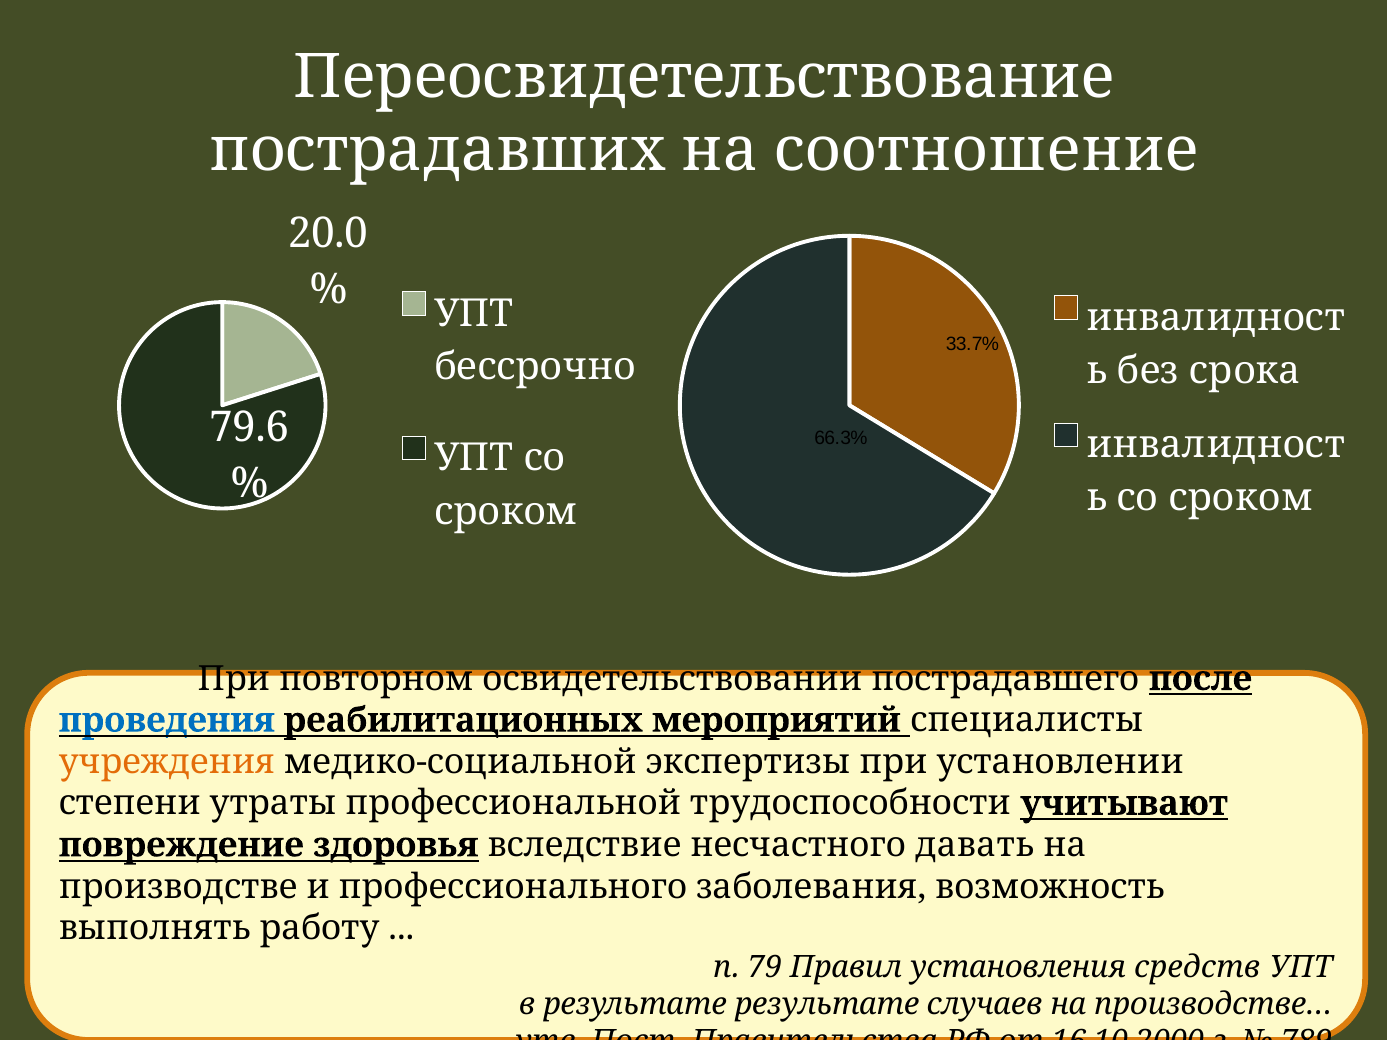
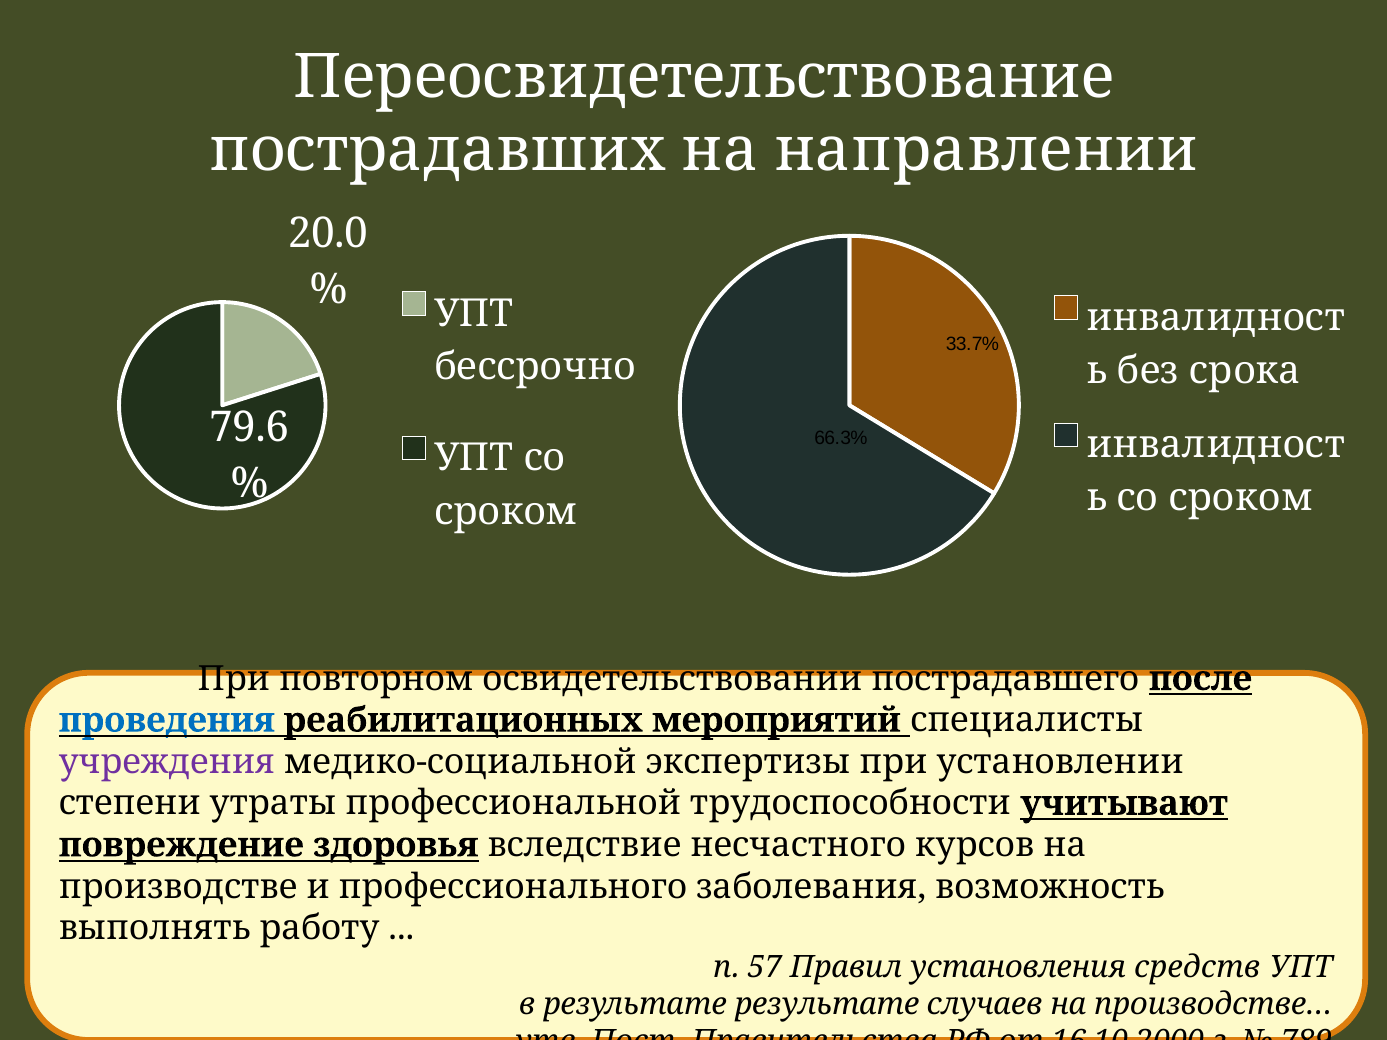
соотношение: соотношение -> направлении (986, 151)
учреждения colour: orange -> purple (167, 762)
давать: давать -> курсов (975, 845)
79: 79 -> 57 (765, 967)
